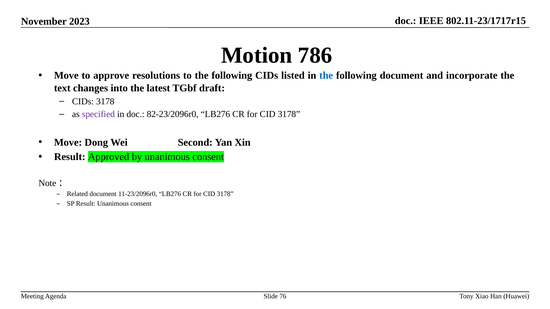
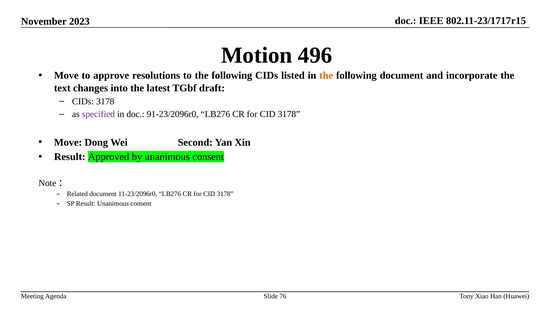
786: 786 -> 496 (315, 55)
the colour: blue -> orange (326, 76)
82-23/2096r0: 82-23/2096r0 -> 91-23/2096r0 (173, 114)
